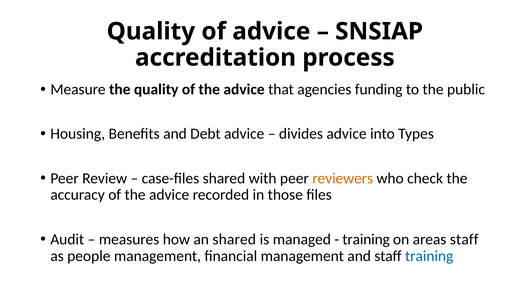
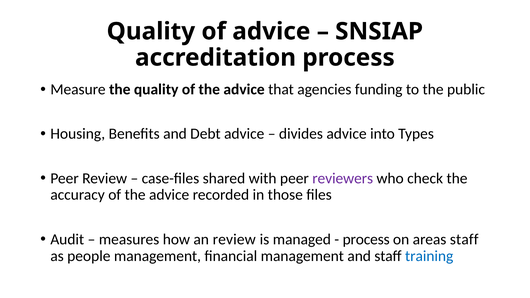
reviewers colour: orange -> purple (343, 178)
an shared: shared -> review (234, 239)
training: training -> process (366, 239)
